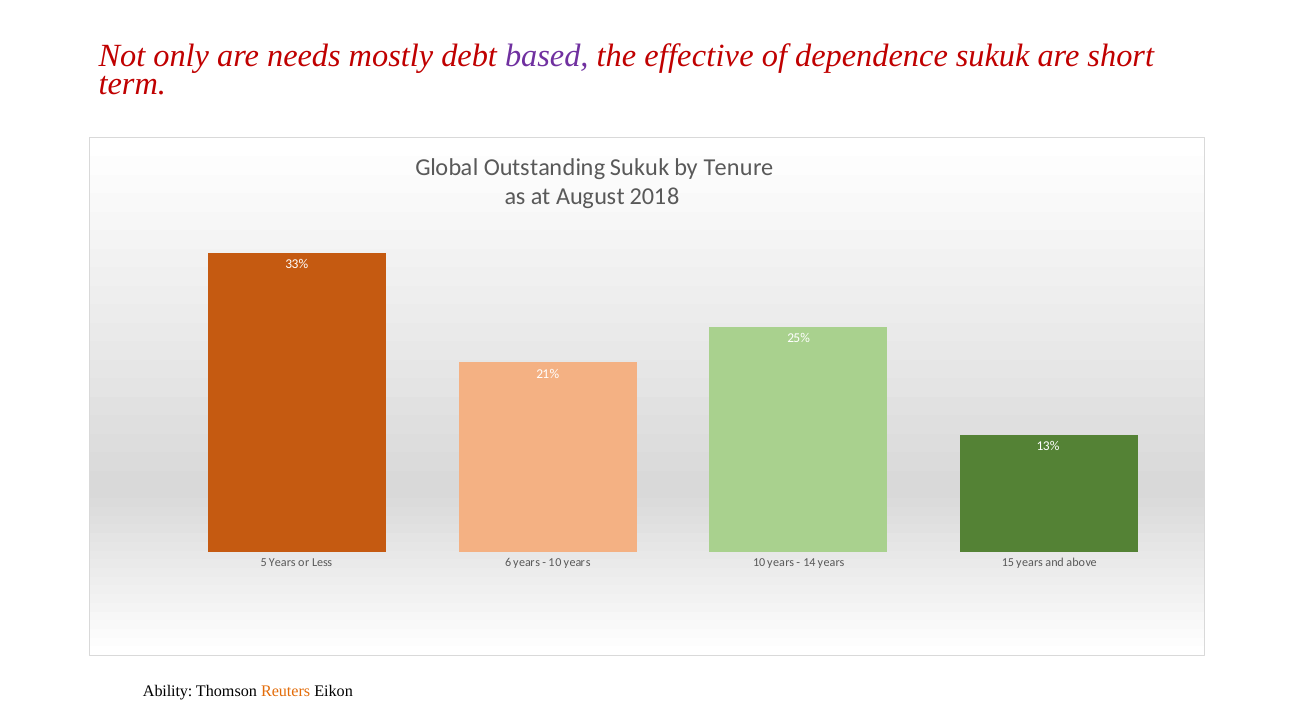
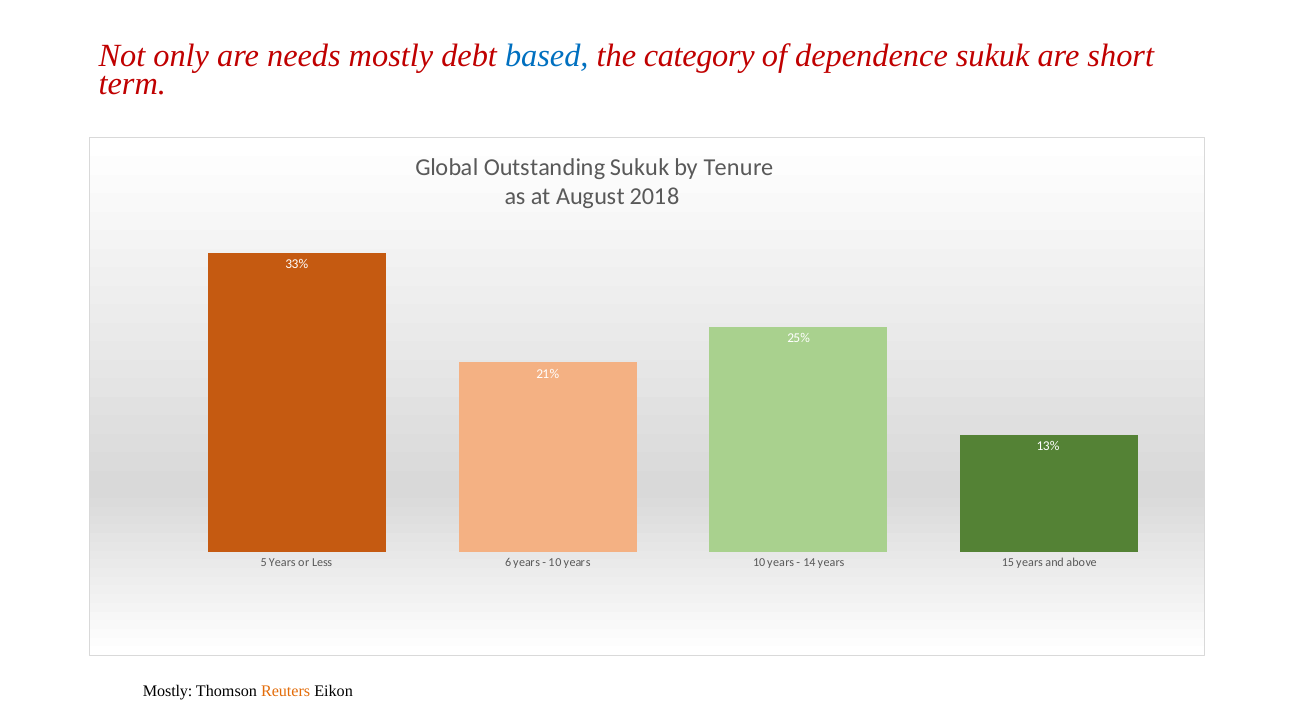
based colour: purple -> blue (547, 55)
effective: effective -> category (699, 55)
Ability: Ability -> Mostly (168, 691)
